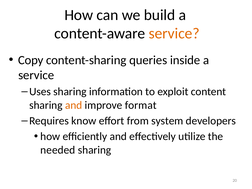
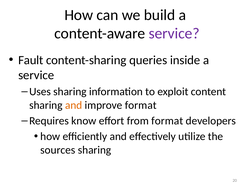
service colour: orange -> purple (174, 33)
Copy: Copy -> Fault (31, 60)
from system: system -> format (167, 121)
needed: needed -> sources (58, 150)
